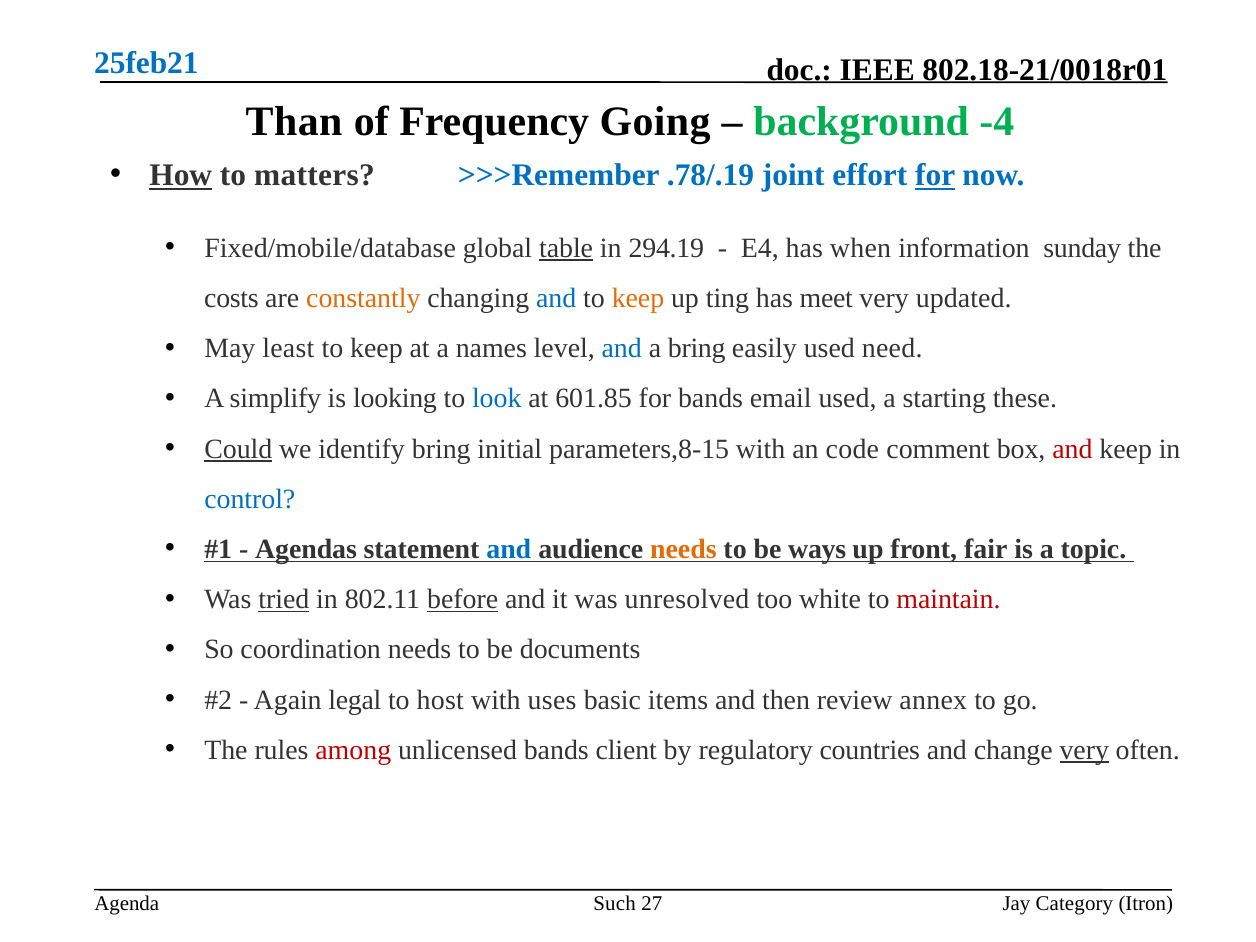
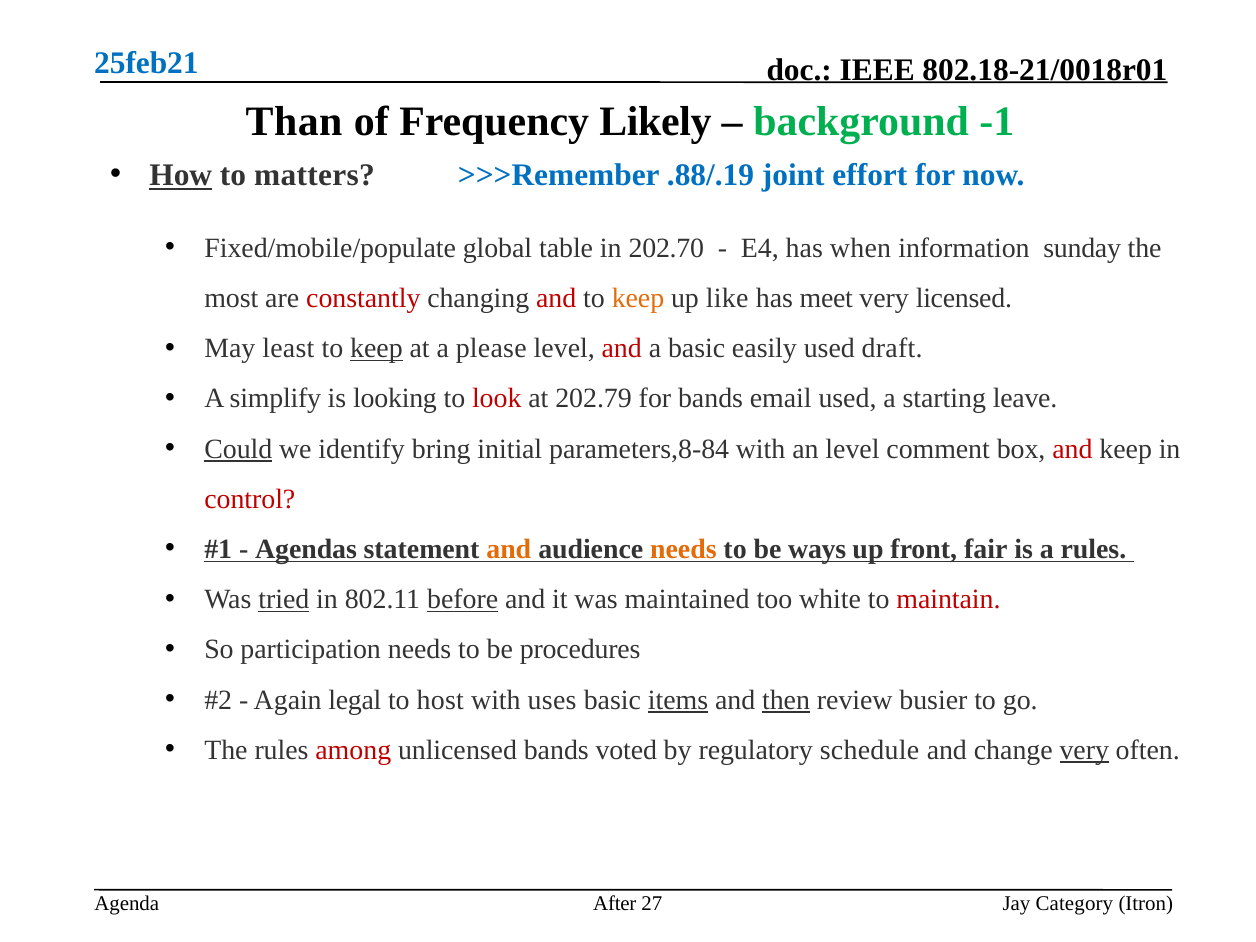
Going: Going -> Likely (655, 122)
-4: -4 -> -1 (997, 122)
.78/.19: .78/.19 -> .88/.19 (711, 175)
for underline: present -> none (935, 175)
Fixed/mobile/database: Fixed/mobile/database -> Fixed/mobile/populate (330, 248)
table underline: present -> none (566, 248)
294.19: 294.19 -> 202.70 (666, 248)
costs: costs -> most (231, 298)
constantly colour: orange -> red (363, 298)
and colour: blue -> red (556, 298)
ting: ting -> like (727, 298)
updated: updated -> licensed (964, 298)
keep underline: none -> present (376, 349)
names: names -> please (491, 349)
and colour: blue -> red (622, 349)
a bring: bring -> basic (697, 349)
need: need -> draft (892, 349)
look colour: blue -> red (497, 399)
601.85: 601.85 -> 202.79 (594, 399)
these: these -> leave (1025, 399)
parameters,8-15: parameters,8-15 -> parameters,8-84 (639, 449)
an code: code -> level (853, 449)
control colour: blue -> red (250, 499)
and colour: blue -> orange (509, 549)
a topic: topic -> rules (1093, 549)
unresolved: unresolved -> maintained (687, 600)
coordination: coordination -> participation (311, 650)
documents: documents -> procedures (580, 650)
items underline: none -> present (678, 700)
then underline: none -> present (786, 700)
annex: annex -> busier (933, 700)
client: client -> voted (626, 750)
countries: countries -> schedule (870, 750)
Such: Such -> After (615, 903)
